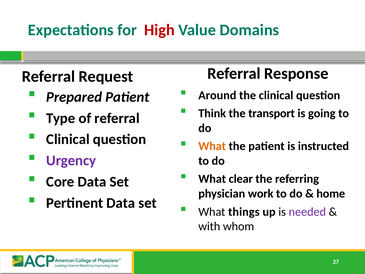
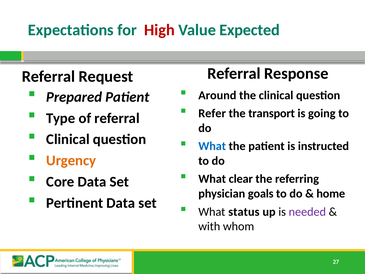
Domains: Domains -> Expected (250, 30)
Think: Think -> Refer (212, 113)
What colour: orange -> blue (212, 146)
Urgency colour: purple -> orange (71, 160)
work: work -> goals (261, 193)
things: things -> status (244, 212)
